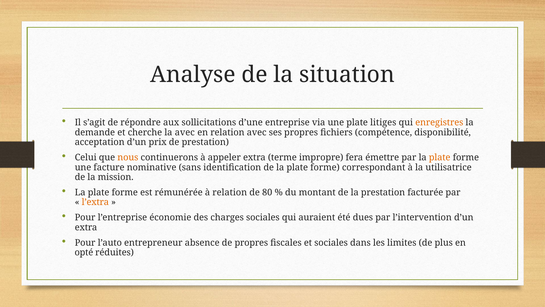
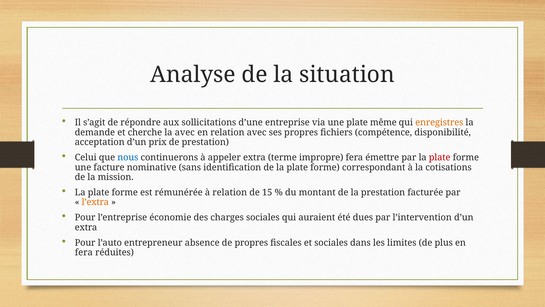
litiges: litiges -> même (383, 122)
nous colour: orange -> blue (128, 157)
plate colour: orange -> red (440, 157)
utilisatrice: utilisatrice -> cotisations (449, 167)
80: 80 -> 15 (267, 192)
opté: opté -> fera (84, 252)
